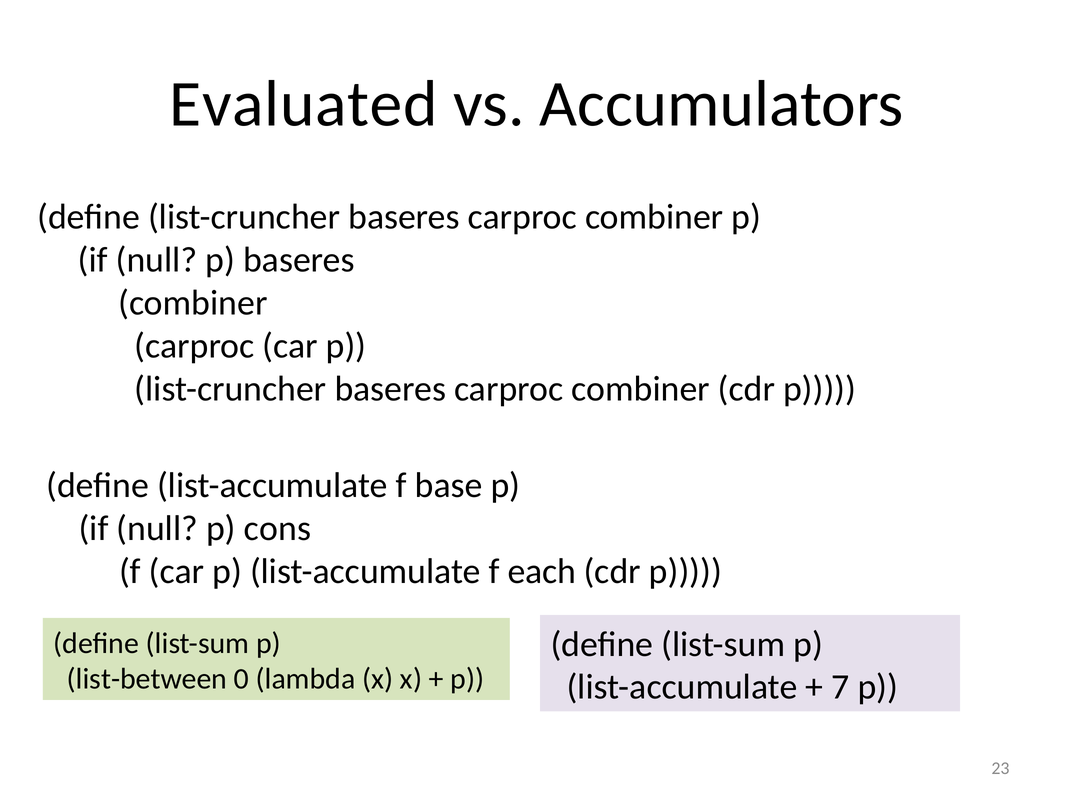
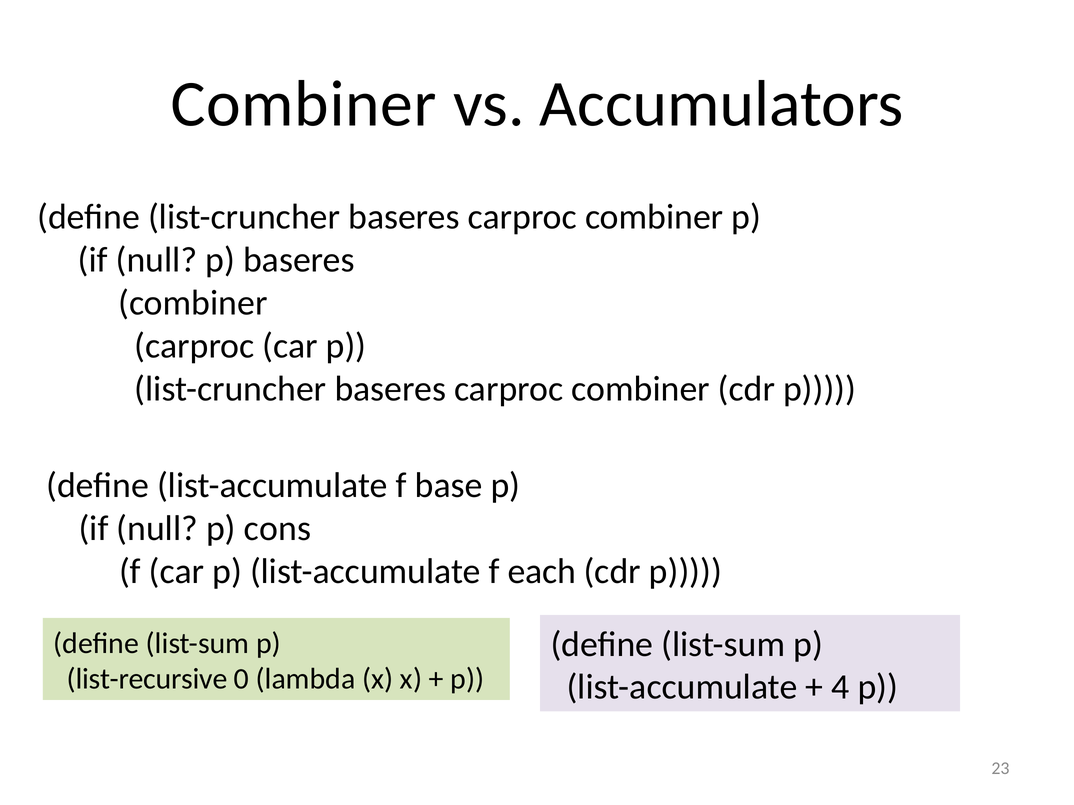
Evaluated: Evaluated -> Combiner (304, 104)
list-between: list-between -> list-recursive (147, 679)
7: 7 -> 4 (840, 688)
